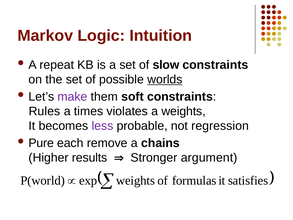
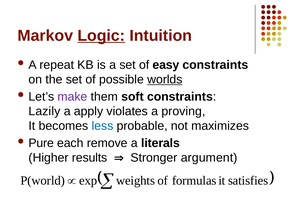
Logic underline: none -> present (101, 36)
slow: slow -> easy (166, 65)
Rules: Rules -> Lazily (44, 111)
times: times -> apply (89, 111)
a weights: weights -> proving (183, 111)
less colour: purple -> blue (102, 126)
regression: regression -> maximizes (220, 126)
chains: chains -> literals (161, 143)
